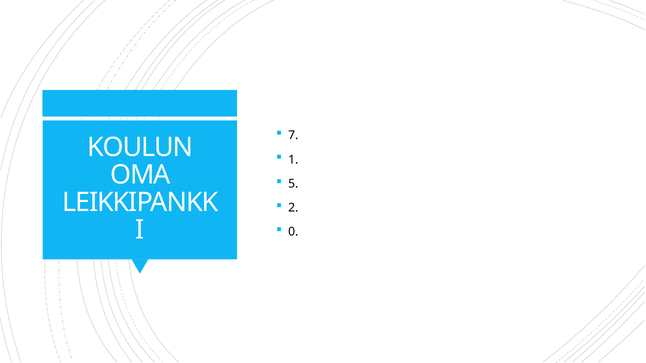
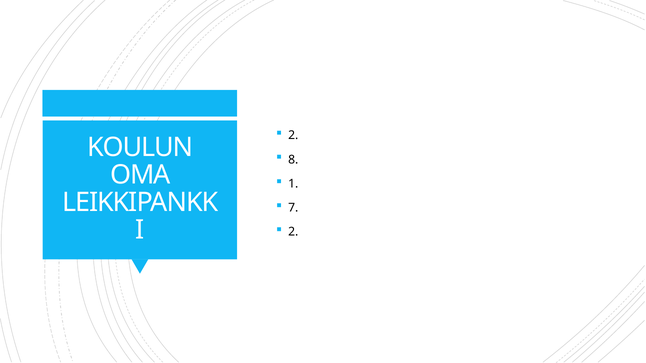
7: 7 -> 2 (293, 136)
1: 1 -> 8 (293, 160)
5: 5 -> 1 (293, 184)
2: 2 -> 7 (293, 208)
0: 0 -> 2 (293, 232)
